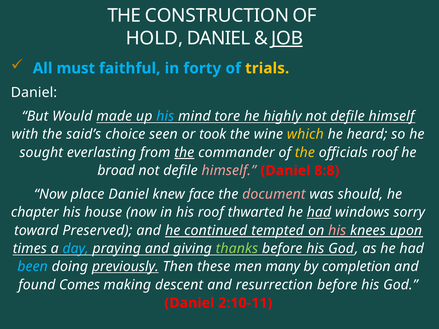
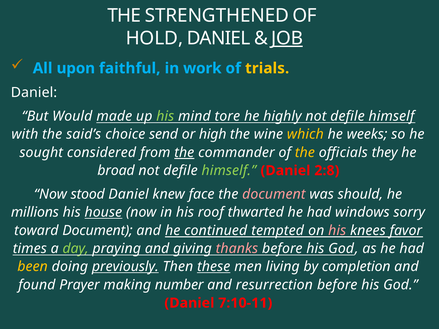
CONSTRUCTION: CONSTRUCTION -> STRENGTHENED (217, 16)
must: must -> upon (76, 68)
forty: forty -> work (202, 68)
his colour: light blue -> light green (165, 116)
seen: seen -> send (164, 134)
took: took -> high (213, 134)
heard: heard -> weeks (367, 134)
everlasting: everlasting -> considered (101, 153)
officials roof: roof -> they (385, 153)
himself colour: pink -> light green (229, 171)
8:8: 8:8 -> 2:8 (327, 171)
place: place -> stood (88, 194)
chapter: chapter -> millions (35, 212)
house underline: none -> present (103, 212)
had underline: present -> none (319, 212)
toward Preserved: Preserved -> Document (98, 231)
upon: upon -> favor (406, 231)
day colour: light blue -> light green (76, 249)
thanks colour: light green -> pink (237, 249)
been colour: light blue -> yellow (33, 267)
these underline: none -> present (214, 267)
many: many -> living (283, 267)
Comes: Comes -> Prayer (79, 285)
descent: descent -> number (179, 285)
2:10-11: 2:10-11 -> 7:10-11 (245, 303)
